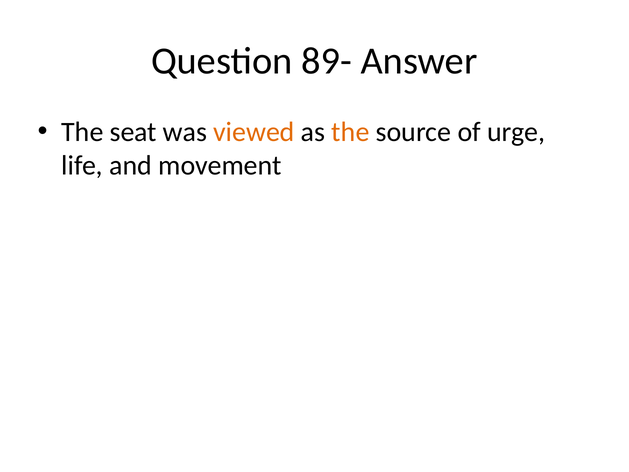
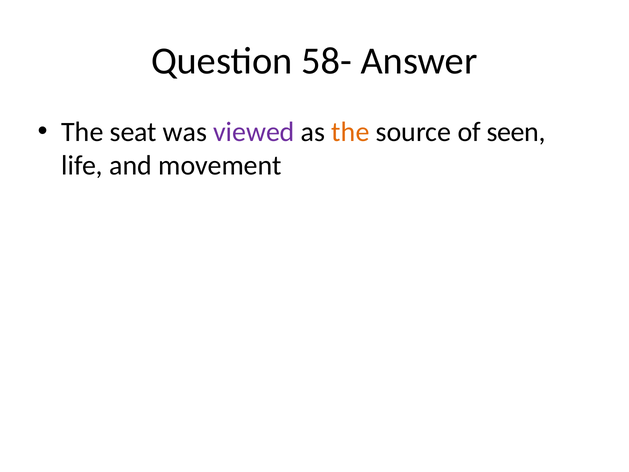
89-: 89- -> 58- (327, 61)
viewed colour: orange -> purple (254, 132)
urge: urge -> seen (516, 132)
